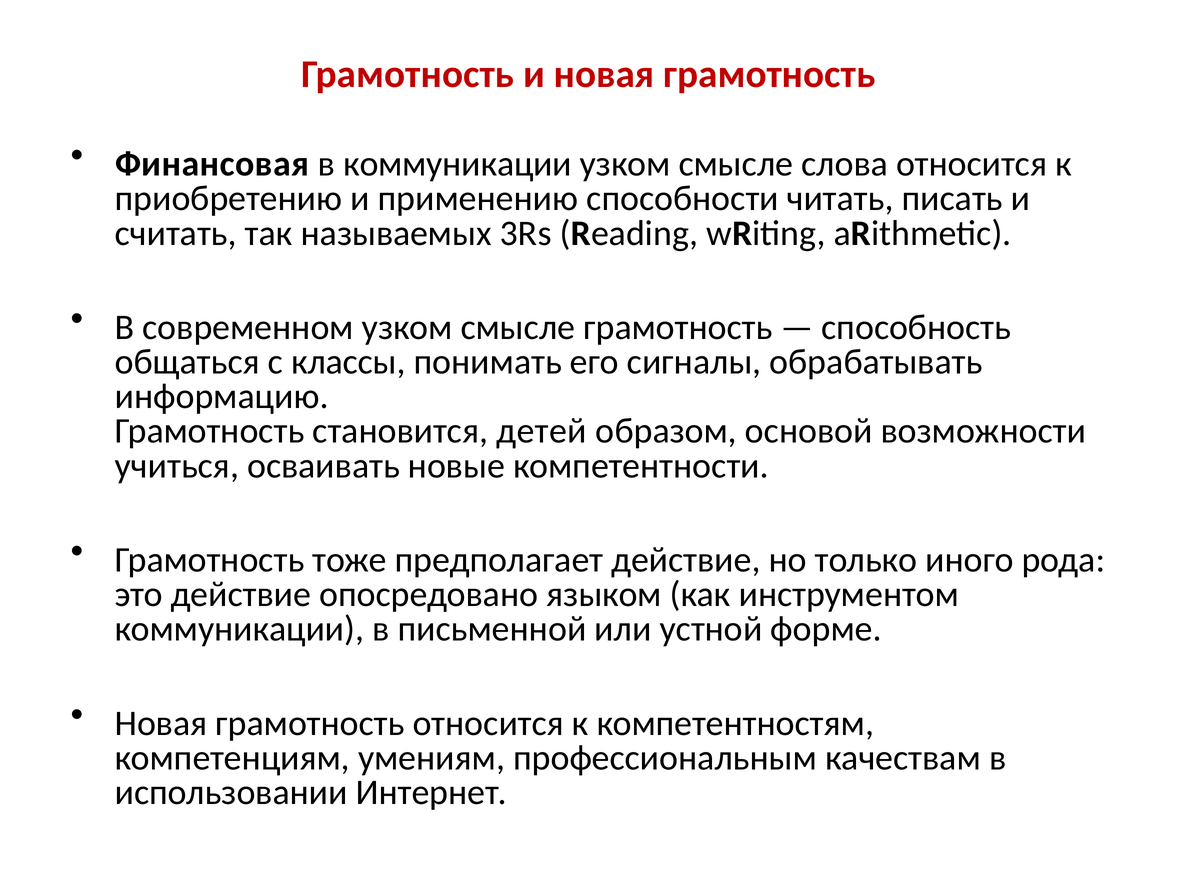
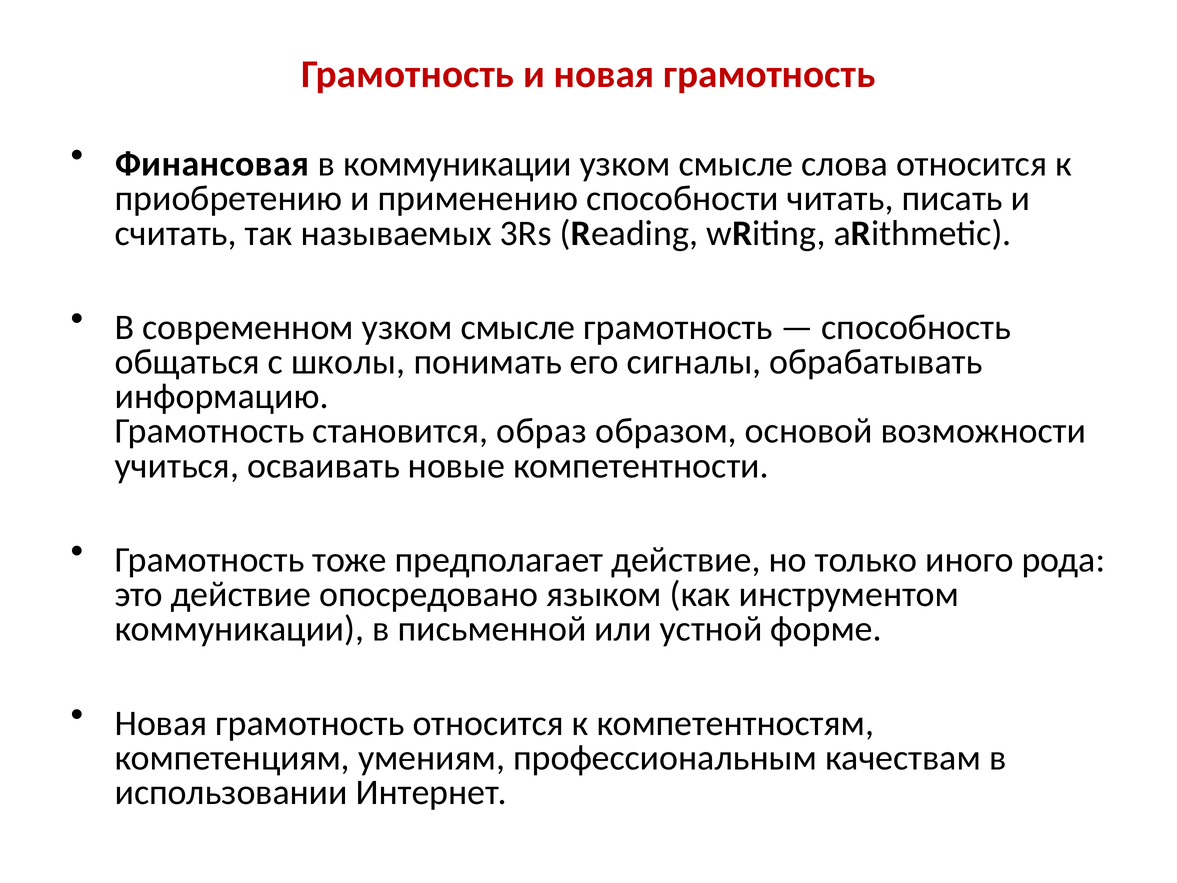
классы: классы -> школы (348, 362)
детей: детей -> образ (542, 431)
